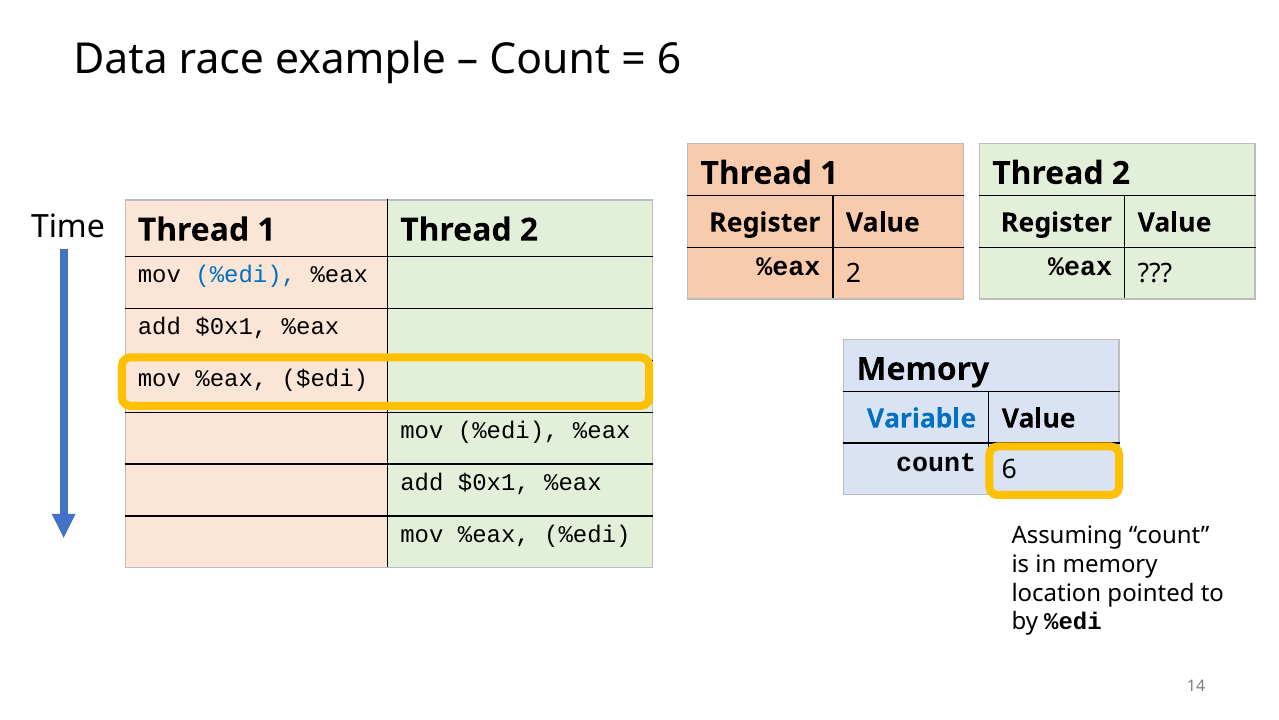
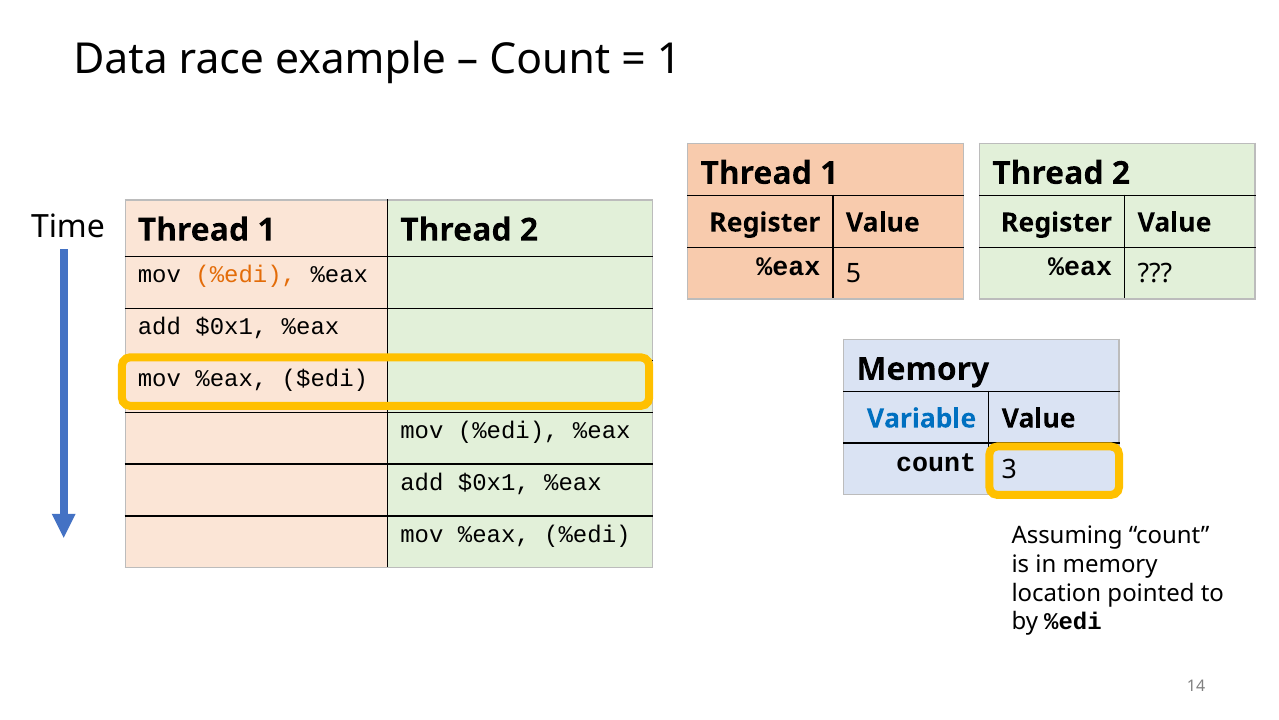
6: 6 -> 1 (669, 60)
%eax 2: 2 -> 5 (853, 273)
%edi colour: blue -> orange (246, 275)
count 6: 6 -> 3 (1009, 469)
